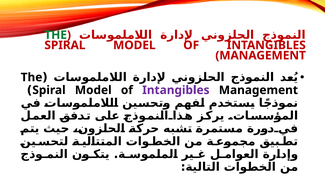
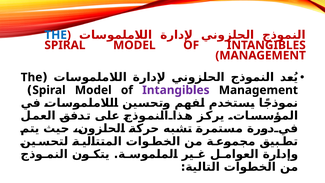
THE colour: green -> blue (56, 35)
